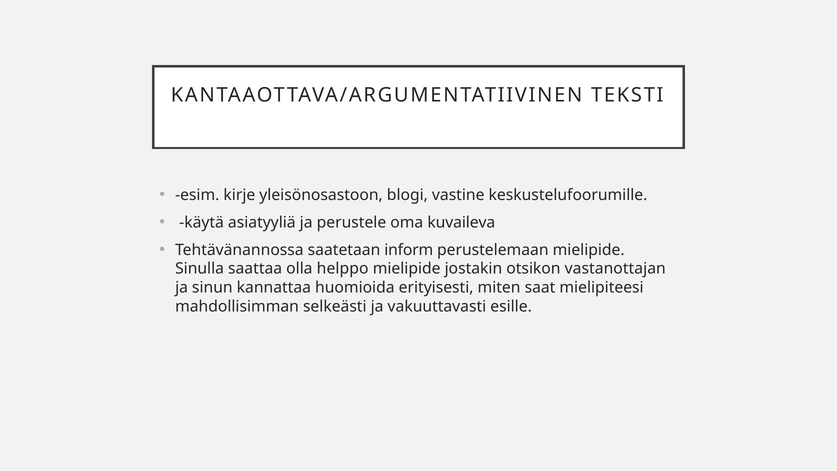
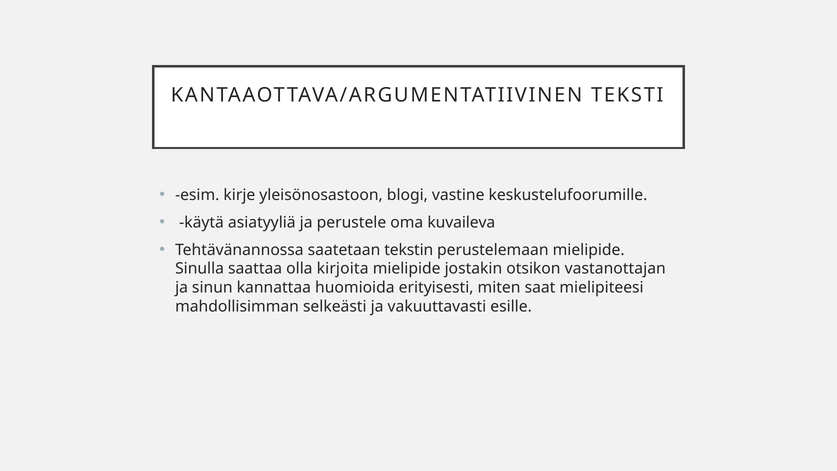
inform: inform -> tekstin (409, 250)
helppo: helppo -> kirjoita (343, 269)
